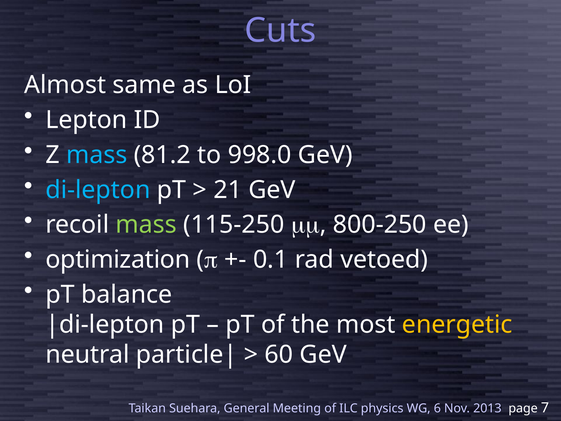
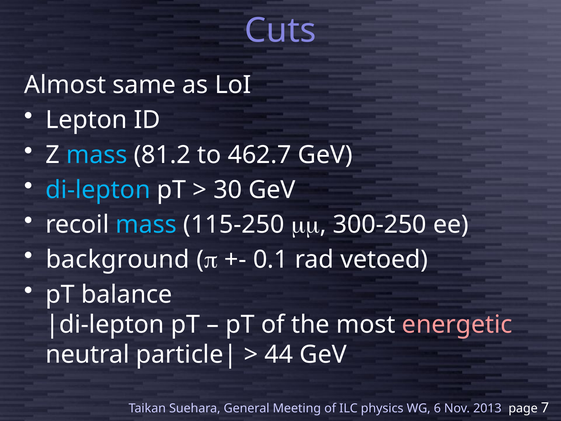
998.0: 998.0 -> 462.7 (260, 155)
21: 21 -> 30 (228, 190)
mass colour: light green -> light blue (146, 225)
800-250: 800-250 -> 300-250 (380, 225)
optimization: optimization -> background (118, 260)
energetic colour: yellow -> pink (457, 324)
60: 60 -> 44 (279, 354)
